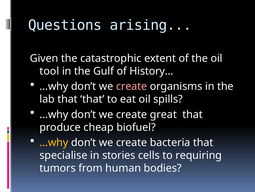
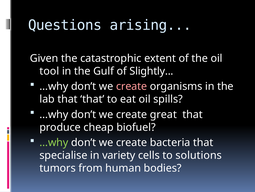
History: History -> Slightly (151, 71)
...why colour: yellow -> light green (54, 142)
stories: stories -> variety (119, 155)
requiring: requiring -> solutions (199, 155)
